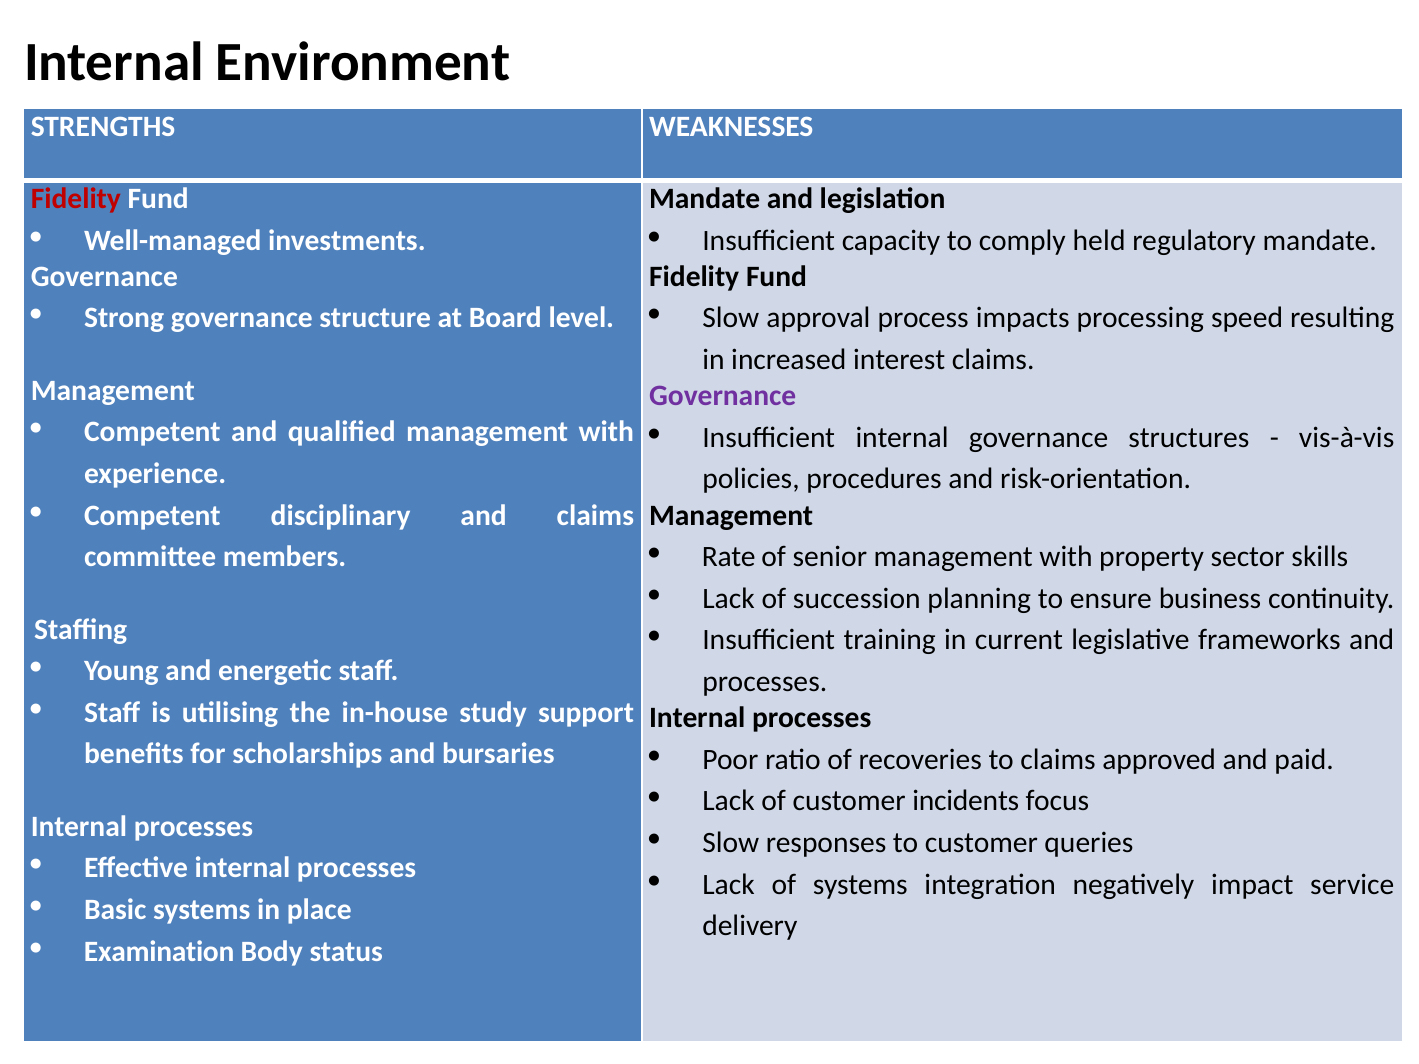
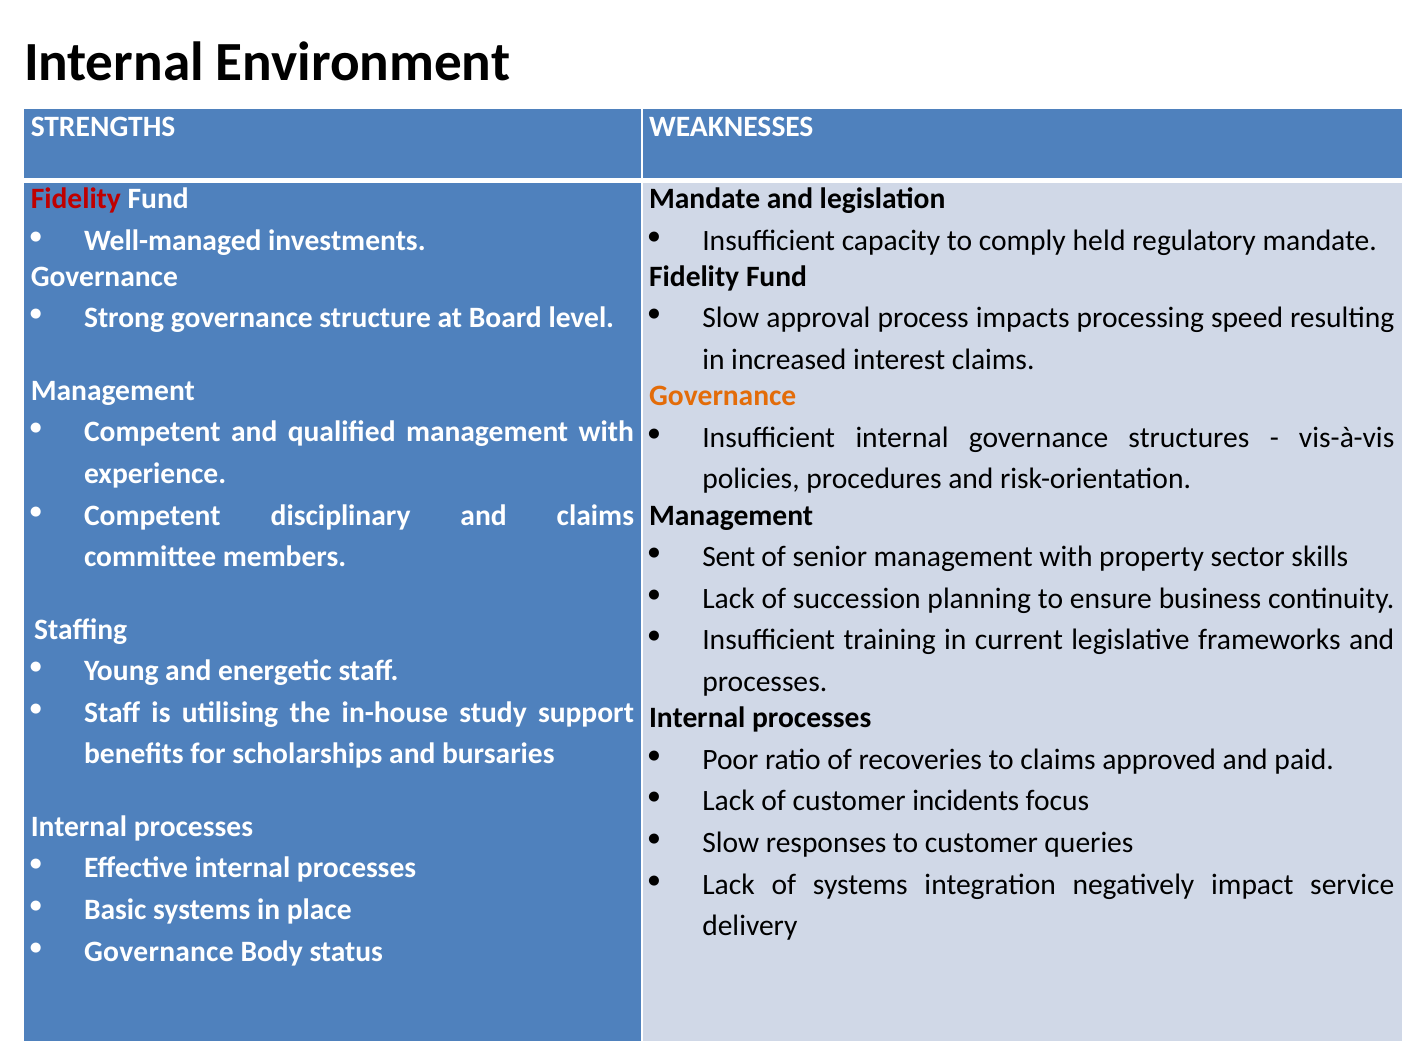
Governance colour: purple -> orange (723, 396)
Rate: Rate -> Sent (729, 557)
Examination: Examination -> Governance (159, 952)
